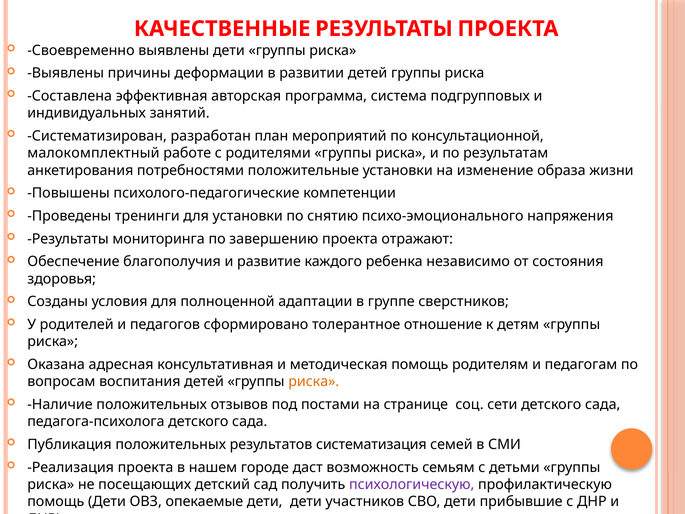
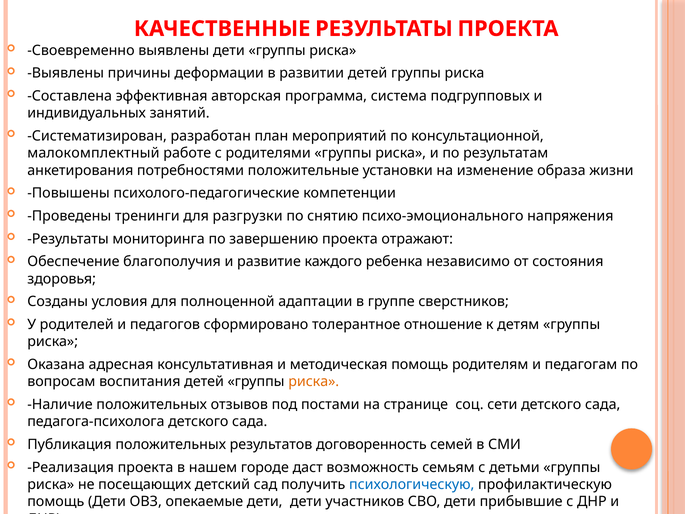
для установки: установки -> разгрузки (248, 216)
систематизация: систематизация -> договоренность (371, 444)
психологическую colour: purple -> blue (412, 484)
